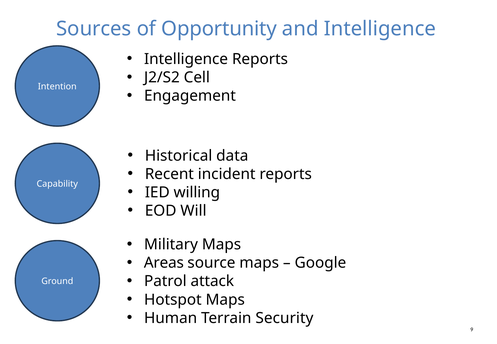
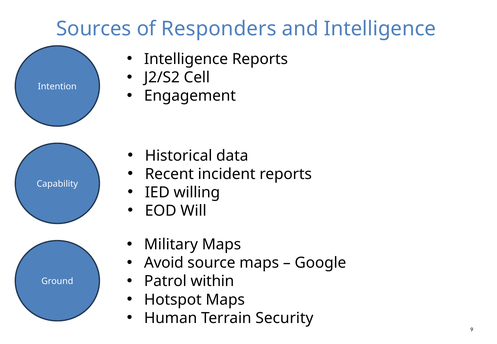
Opportunity: Opportunity -> Responders (219, 29)
Areas: Areas -> Avoid (164, 263)
attack: attack -> within (212, 281)
